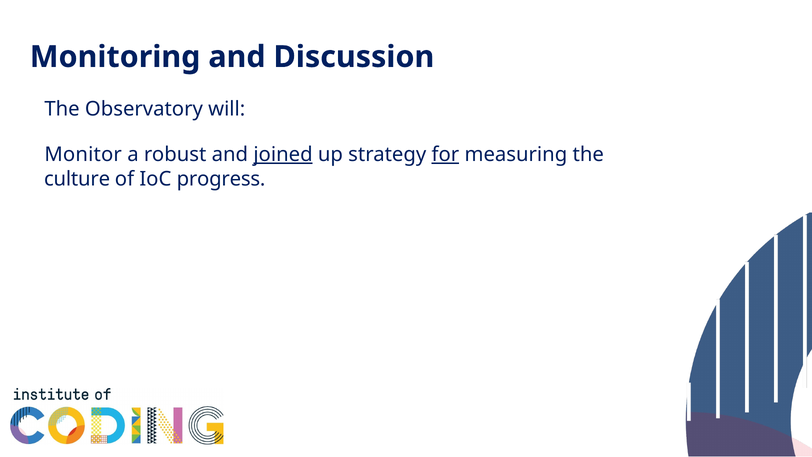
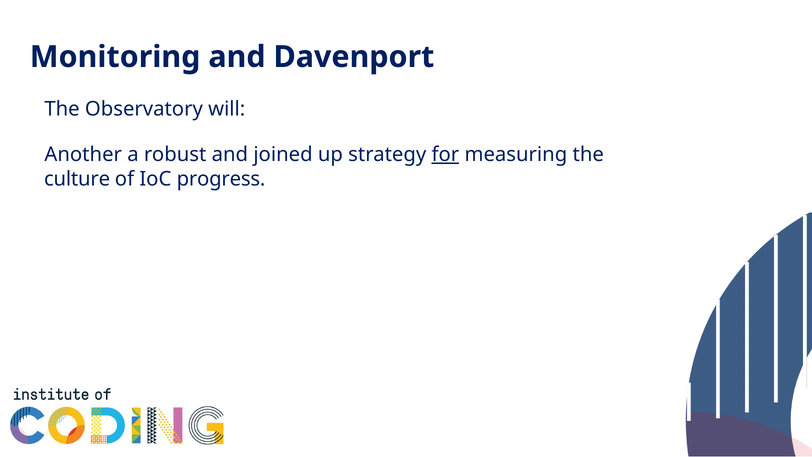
Discussion: Discussion -> Davenport (354, 57)
Monitor: Monitor -> Another (83, 154)
joined underline: present -> none (283, 154)
